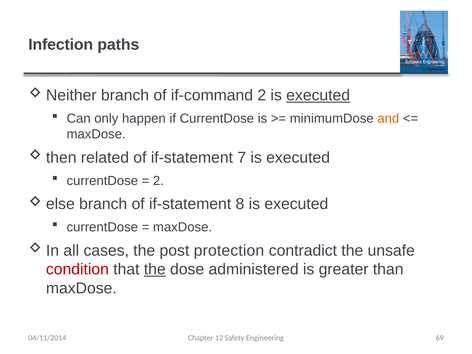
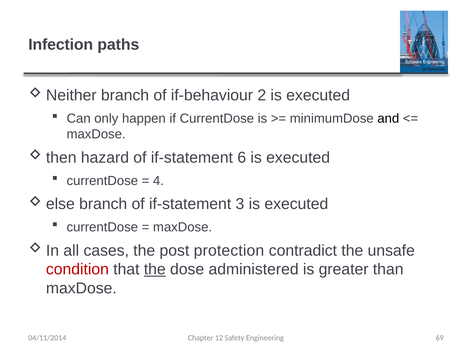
if-command: if-command -> if-behaviour (212, 95)
executed underline: present -> none (318, 95)
and colour: orange -> black (388, 119)
related: related -> hazard (105, 158)
7: 7 -> 6 (242, 158)
2: 2 -> 4 (158, 181)
8: 8 -> 3 (240, 204)
